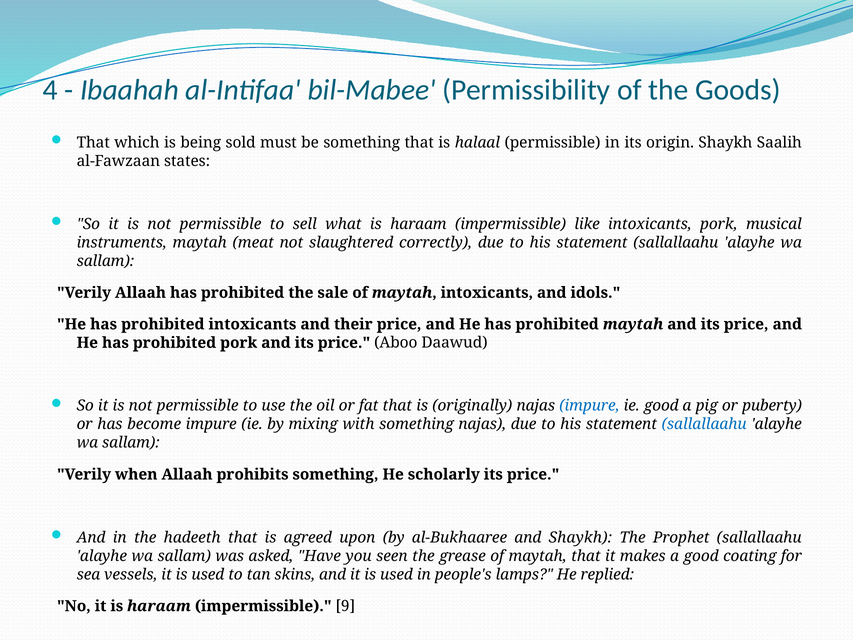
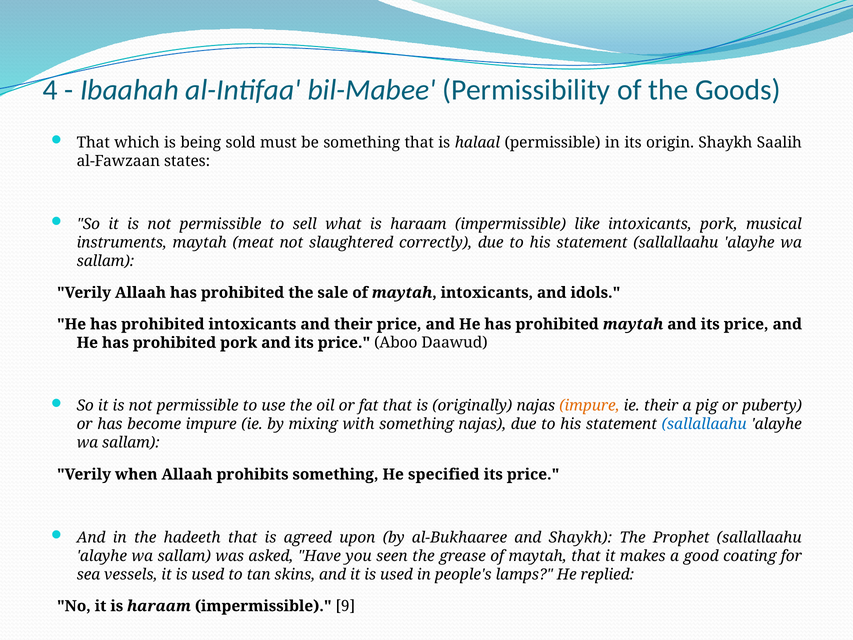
impure colour: blue -> orange (589, 406)
ie good: good -> their (661, 406)
scholarly: scholarly -> specified (444, 474)
